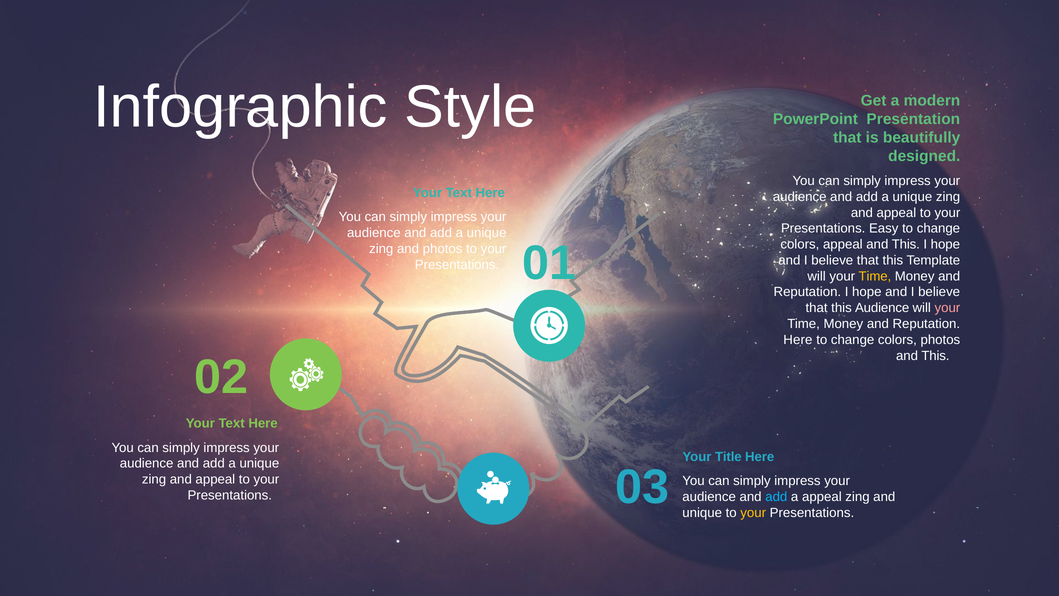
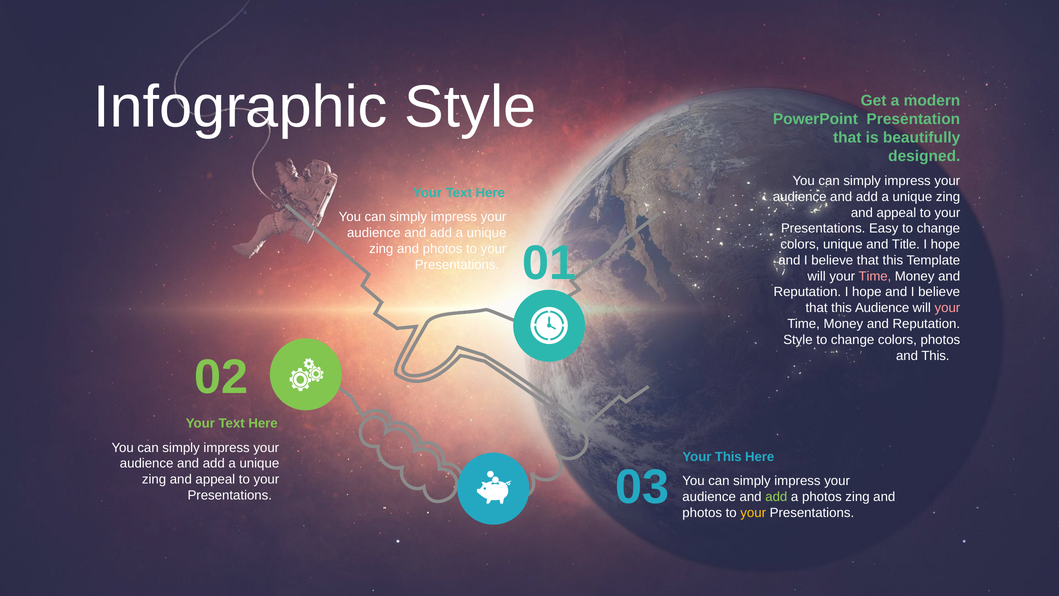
colors appeal: appeal -> unique (843, 244)
This: This -> Title (906, 244)
Time colour: yellow -> pink (875, 276)
Here: Here -> Style (798, 340)
Your Title: Title -> This (728, 457)
add colour: light blue -> light green (776, 497)
a appeal: appeal -> photos (822, 497)
unique: unique -> photos (702, 513)
